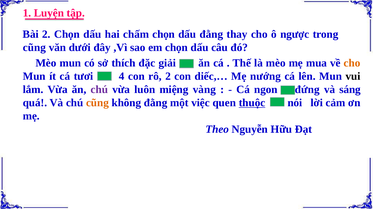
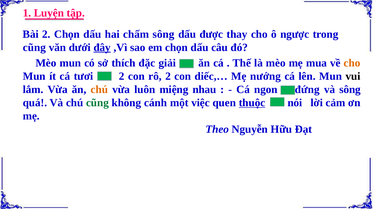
chấm chọn: chọn -> sông (164, 34)
dấu đằng: đằng -> được (211, 34)
đây underline: none -> present (102, 48)
tươi 4: 4 -> 2 (122, 76)
chú colour: purple -> orange (99, 90)
vàng: vàng -> nhau (204, 90)
và sáng: sáng -> sông (350, 90)
cũng colour: orange -> green (97, 103)
không đằng: đằng -> cánh (156, 103)
